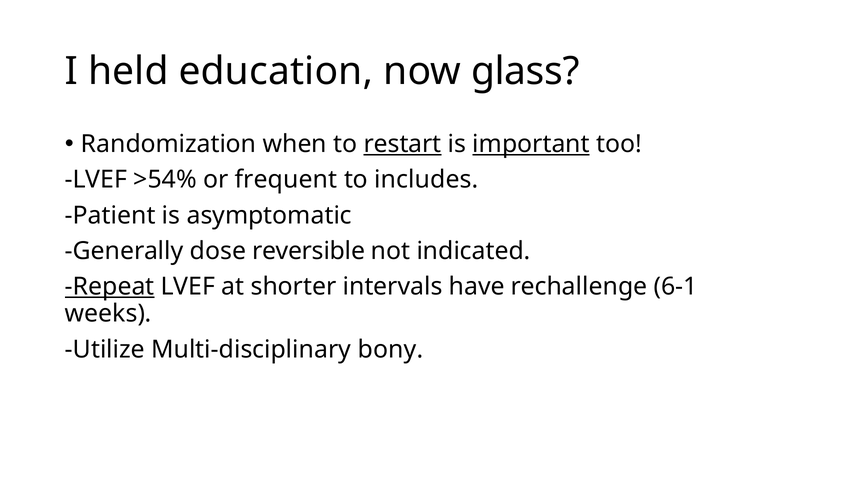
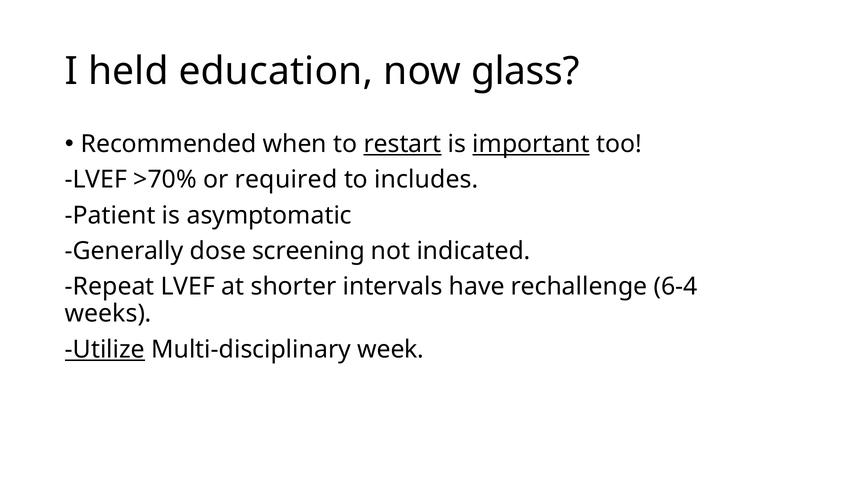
Randomization: Randomization -> Recommended (169, 144)
>54%: >54% -> >70% (165, 180)
frequent: frequent -> required (286, 180)
reversible: reversible -> screening (309, 251)
Repeat underline: present -> none (110, 287)
6-1: 6-1 -> 6-4 (676, 287)
Utilize underline: none -> present (105, 350)
bony: bony -> week (391, 350)
